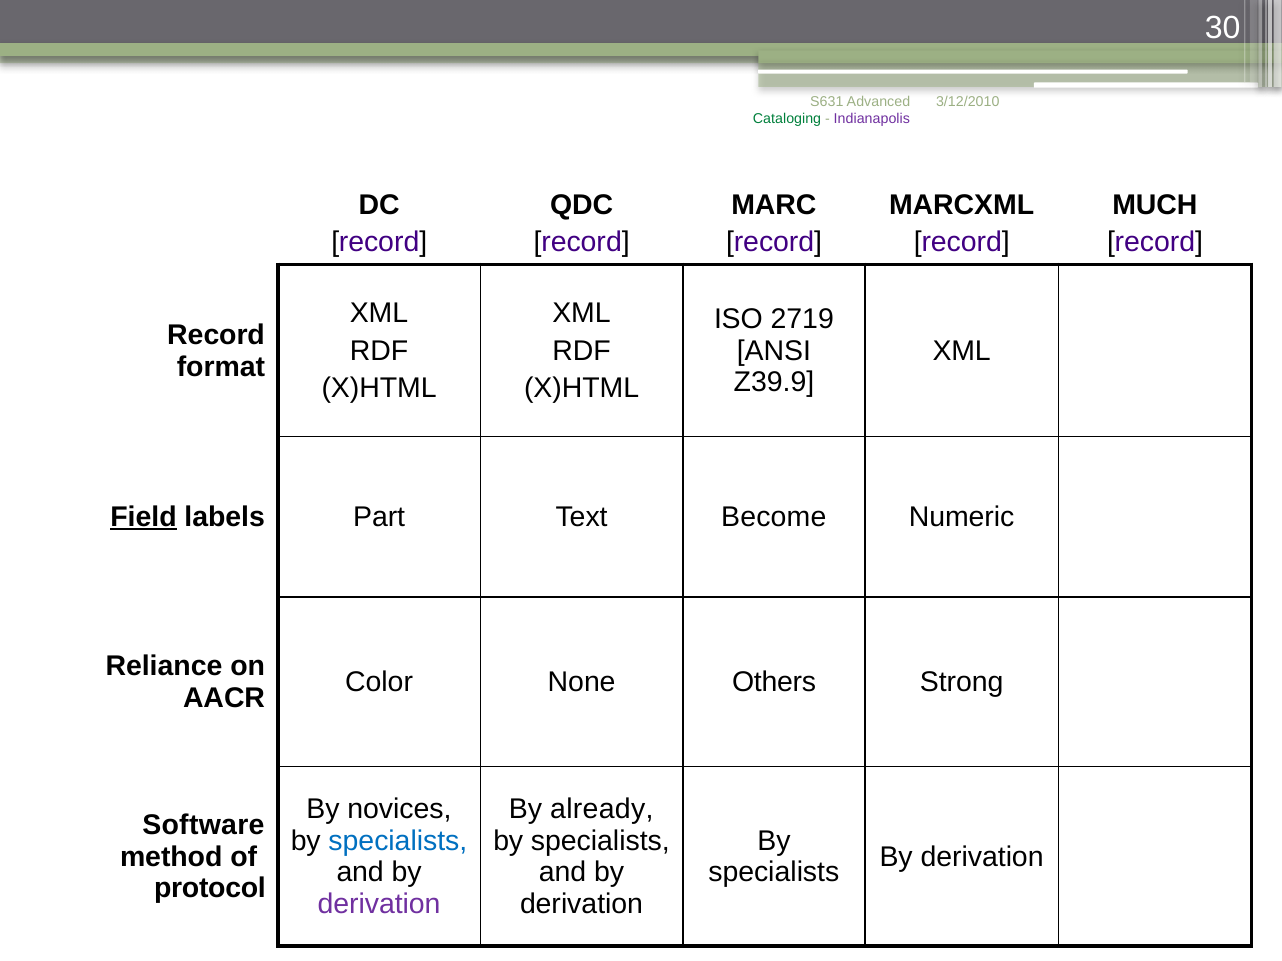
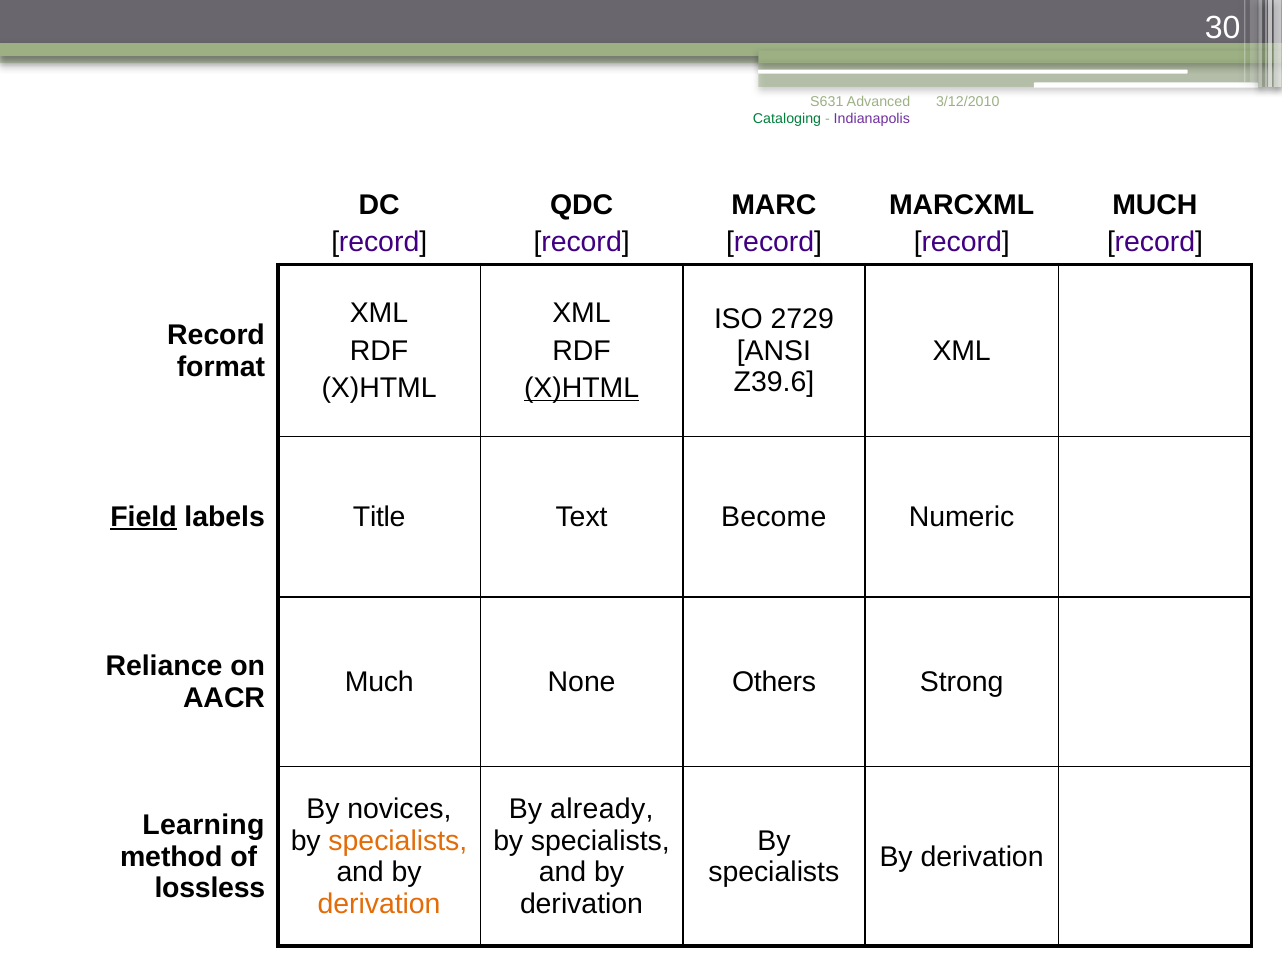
2719: 2719 -> 2729 (802, 319)
Z39.9: Z39.9 -> Z39.6 (774, 383)
X)HTML underline: none -> present (582, 388)
Part: Part -> Title (379, 517)
Color: Color -> Much (379, 682)
Software: Software -> Learning (203, 826)
specialists colour: blue -> orange (398, 841)
protocol: protocol -> lossless (210, 889)
derivation colour: purple -> orange (379, 905)
